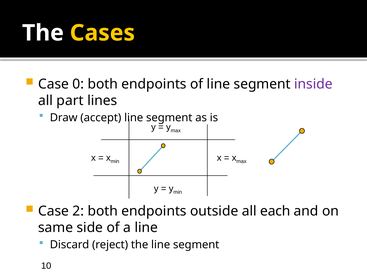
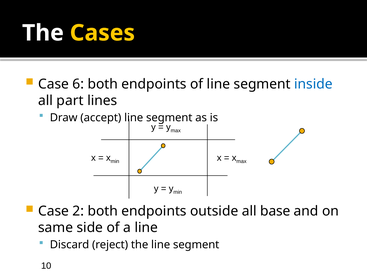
0: 0 -> 6 (78, 84)
inside colour: purple -> blue (313, 84)
each: each -> base (275, 211)
